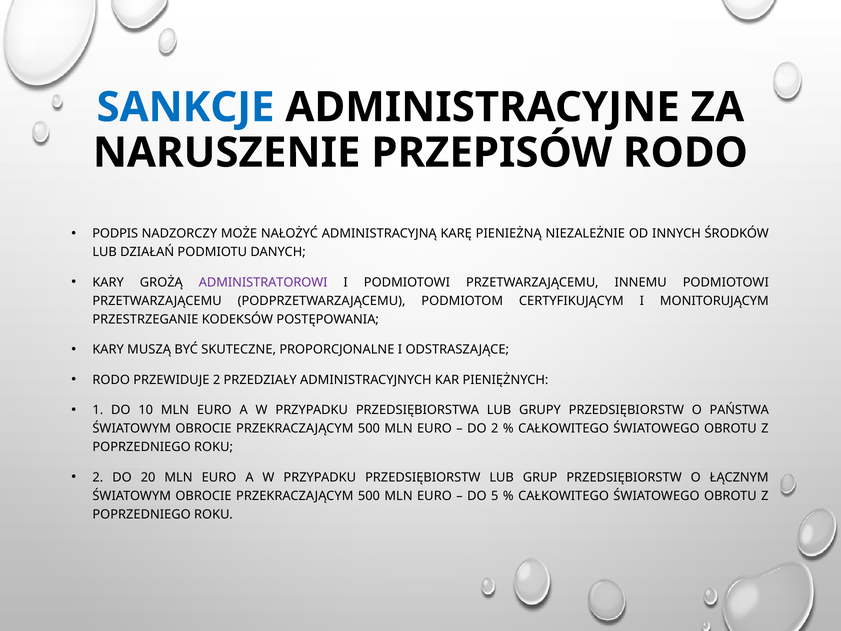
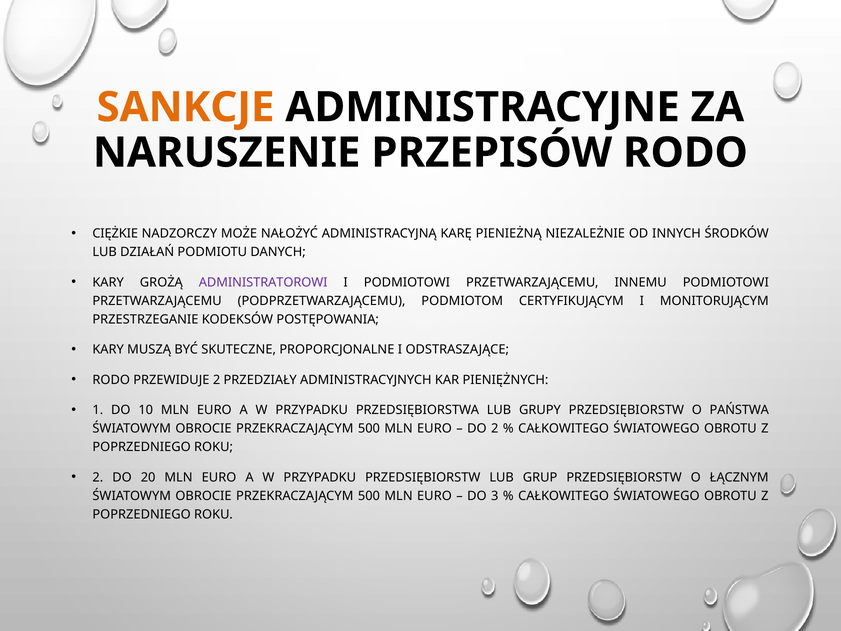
SANKCJE colour: blue -> orange (186, 107)
PODPIS: PODPIS -> CIĘŻKIE (115, 234)
5: 5 -> 3 (495, 496)
